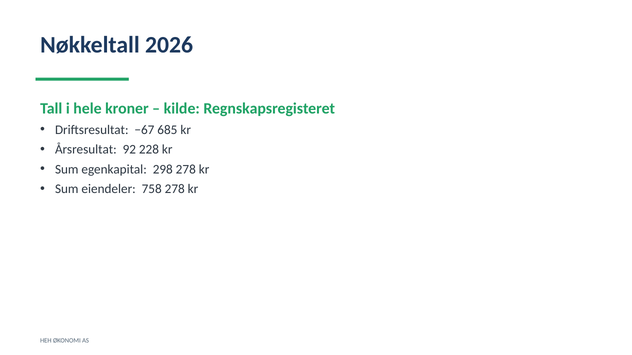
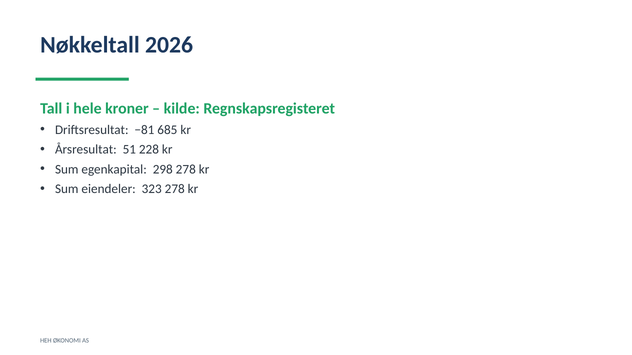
−67: −67 -> −81 (144, 130)
92: 92 -> 51 (129, 150)
758: 758 -> 323 (152, 189)
